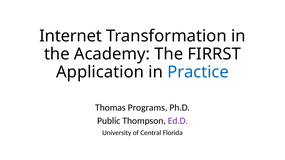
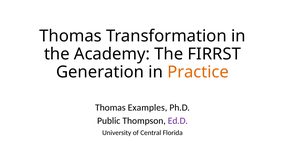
Internet: Internet -> Thomas (71, 36)
Application: Application -> Generation (100, 72)
Practice colour: blue -> orange (198, 72)
Programs: Programs -> Examples (148, 108)
